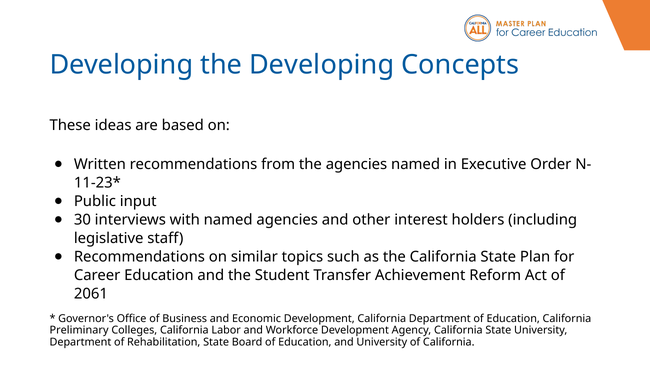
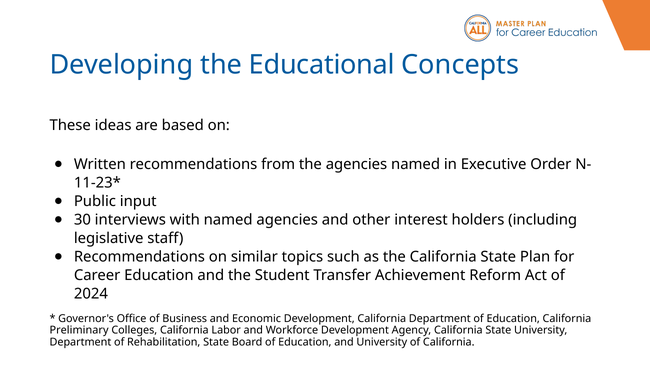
the Developing: Developing -> Educational (322, 65)
2061: 2061 -> 2024 (91, 293)
